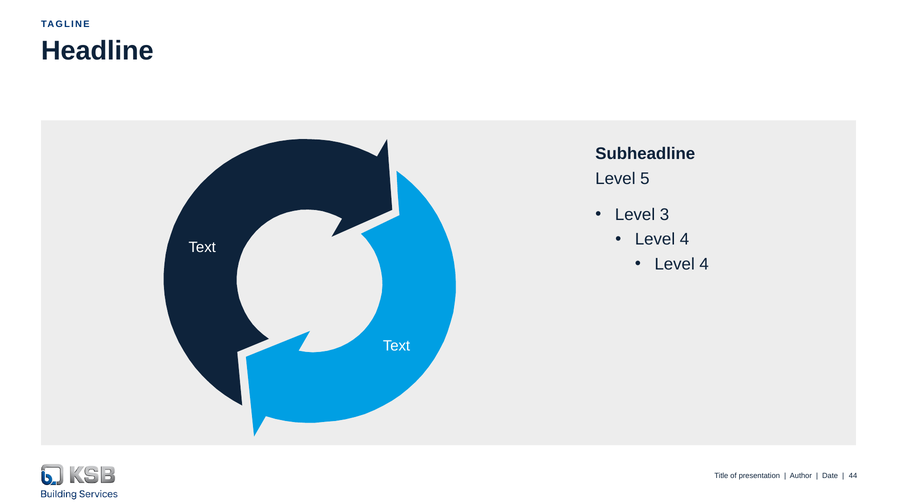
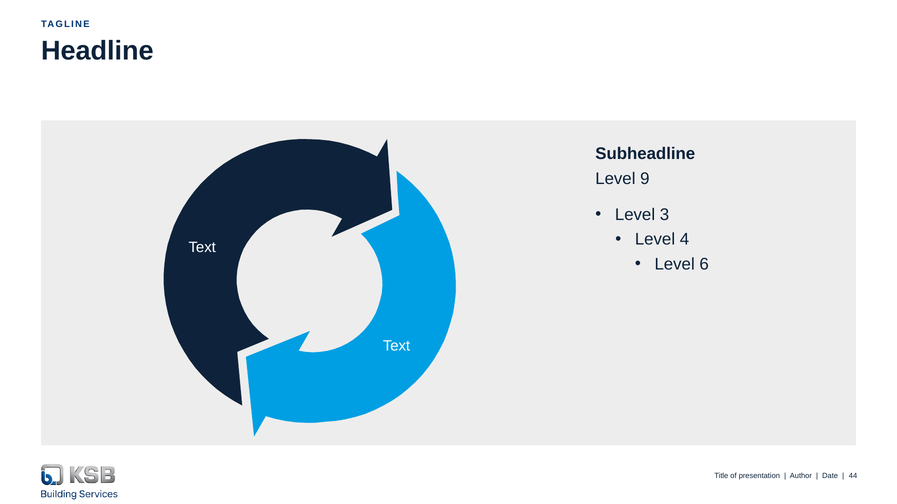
5: 5 -> 9 (645, 179)
4: 4 -> 6 (704, 264)
